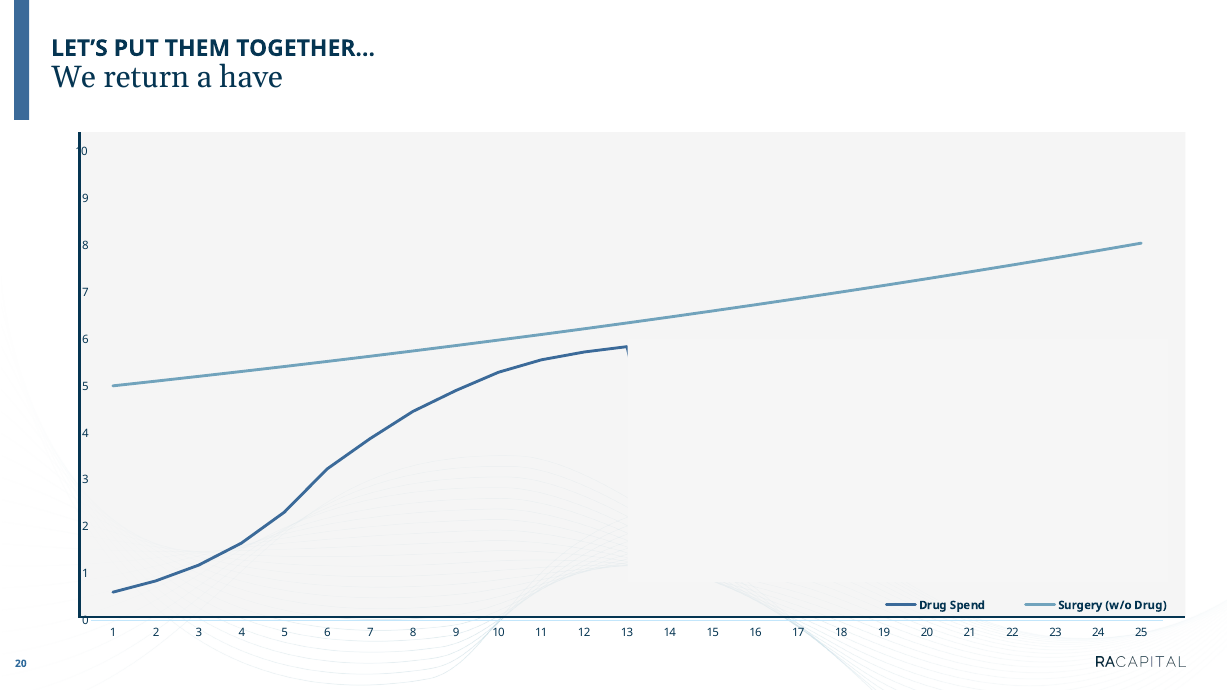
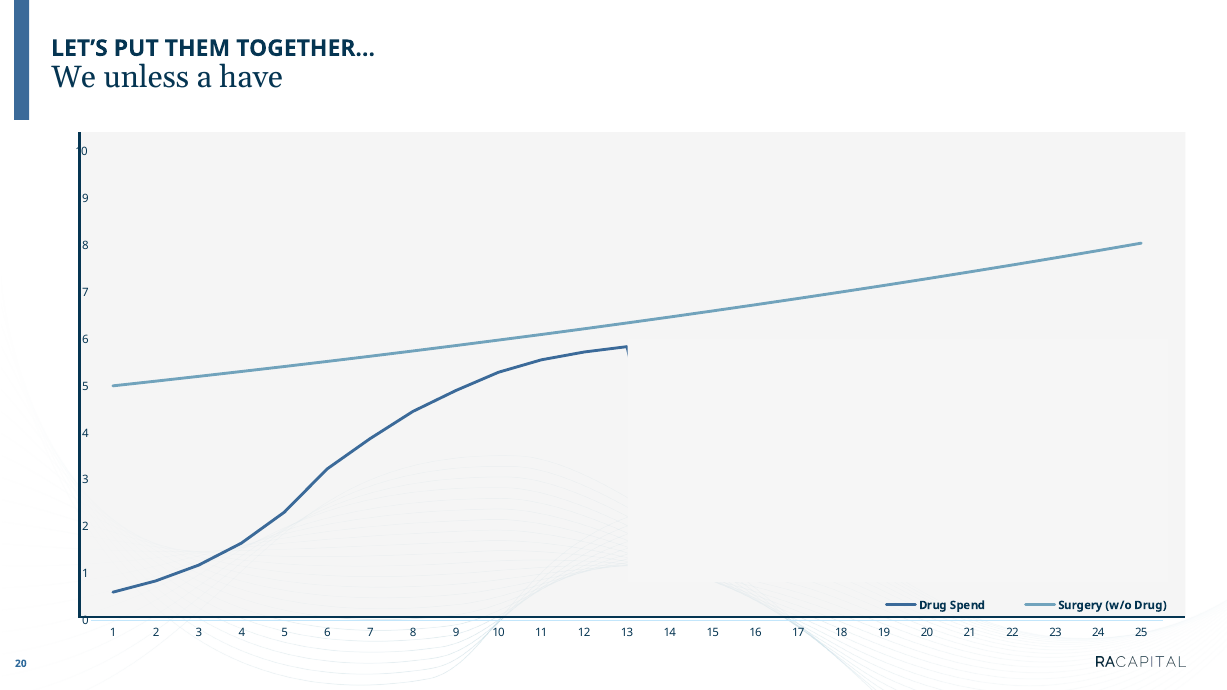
return: return -> unless (146, 77)
